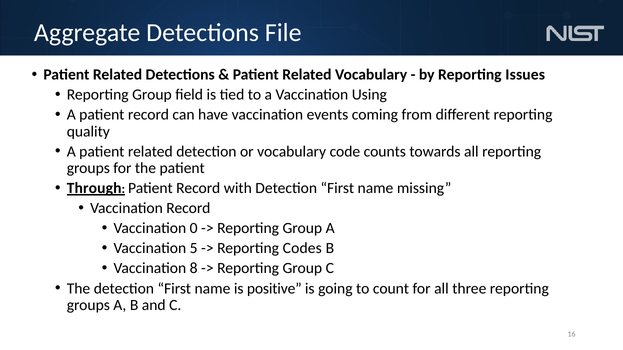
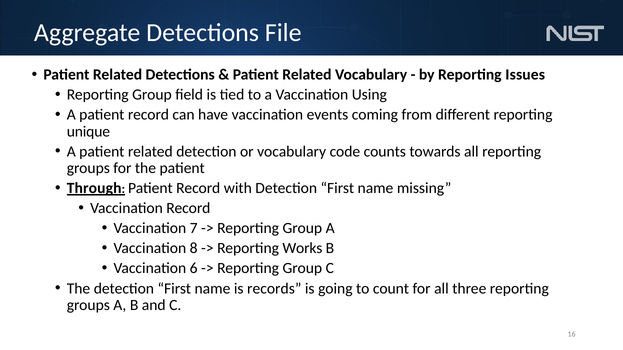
quality: quality -> unique (88, 132)
0: 0 -> 7 (194, 229)
5: 5 -> 8 (194, 249)
Codes: Codes -> Works (302, 249)
8: 8 -> 6 (194, 269)
positive: positive -> records (274, 289)
